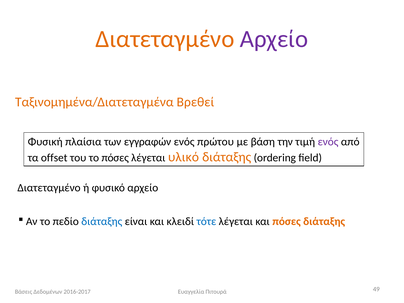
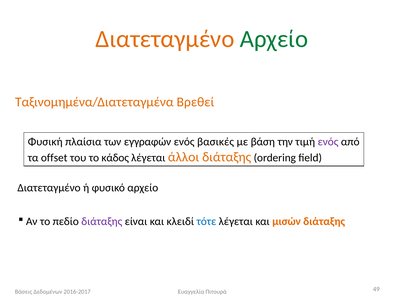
Αρχείο colour: purple -> green (274, 39)
πρώτου: πρώτου -> βασικές (216, 142)
το πόσες: πόσες -> κάδος (115, 158)
υλικό: υλικό -> άλλοι (184, 157)
διάταξης colour: blue -> purple (102, 221)
και πόσες: πόσες -> μισών (287, 221)
